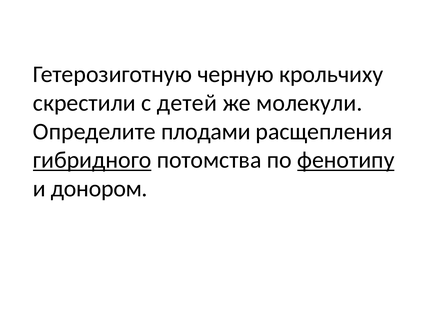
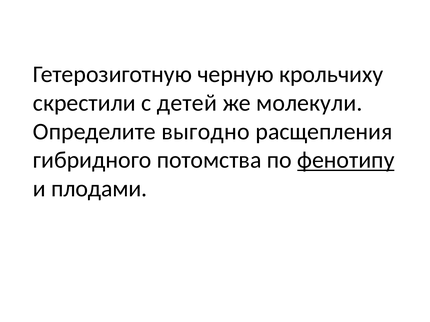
плодами: плодами -> выгодно (206, 132)
гибридного underline: present -> none (92, 160)
донором: донором -> плодами (99, 189)
